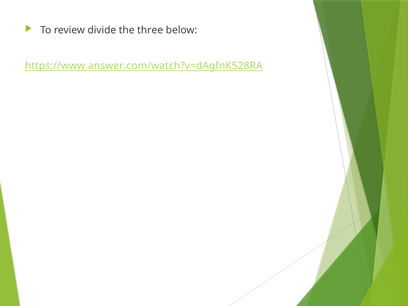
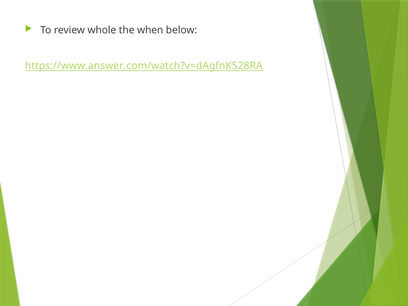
divide: divide -> whole (102, 30)
three: three -> when (150, 30)
